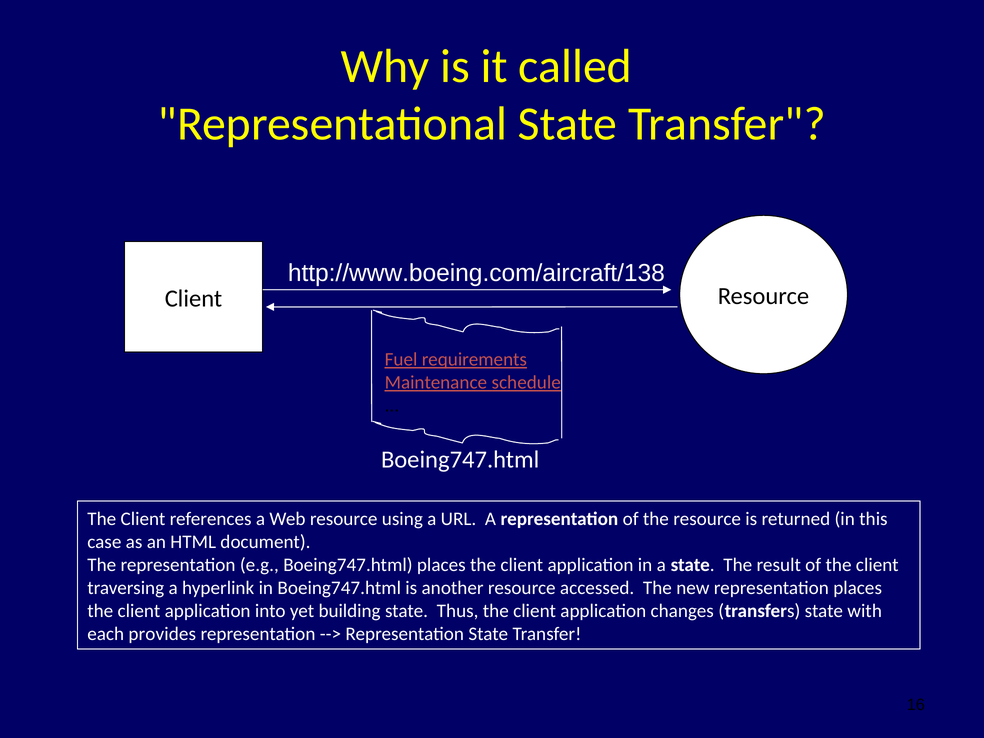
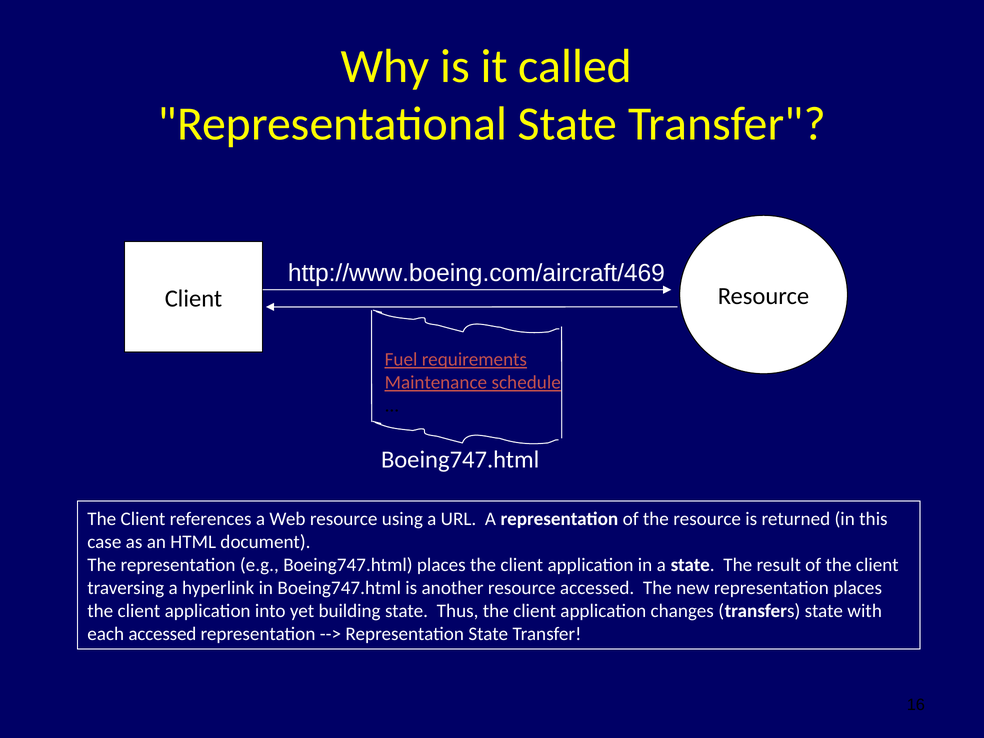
http://www.boeing.com/aircraft/138: http://www.boeing.com/aircraft/138 -> http://www.boeing.com/aircraft/469 (476, 273)
each provides: provides -> accessed (162, 634)
